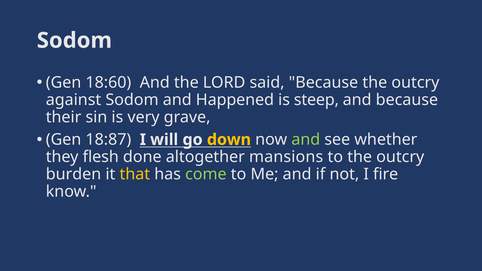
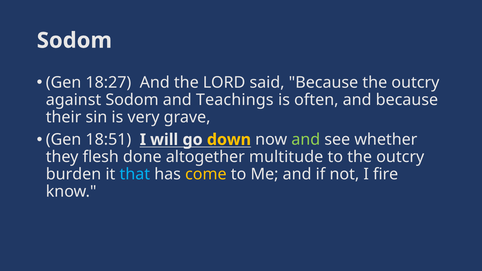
18:60: 18:60 -> 18:27 (108, 83)
Happened: Happened -> Teachings (235, 100)
steep: steep -> often (316, 100)
18:87: 18:87 -> 18:51 (108, 140)
mansions: mansions -> multitude (286, 157)
that colour: yellow -> light blue (135, 174)
come colour: light green -> yellow (206, 174)
